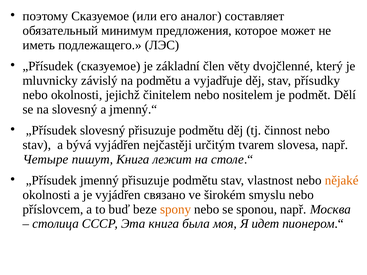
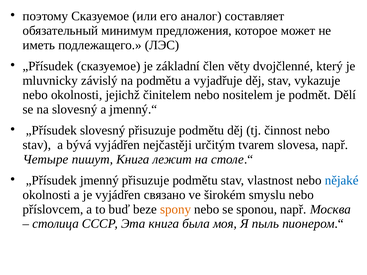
přísudky: přísudky -> vykazuje (317, 81)
nějaké colour: orange -> blue (342, 181)
идет: идет -> пыль (265, 224)
